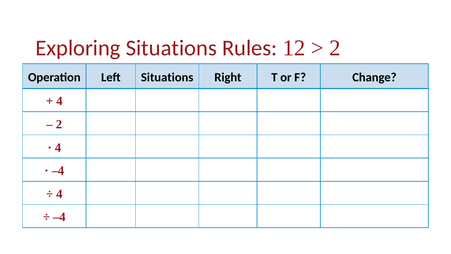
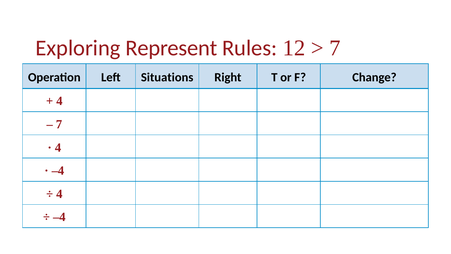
Exploring Situations: Situations -> Represent (171, 48)
2: 2 -> 7 (335, 48)
2: 2 -> 7 (59, 124)
